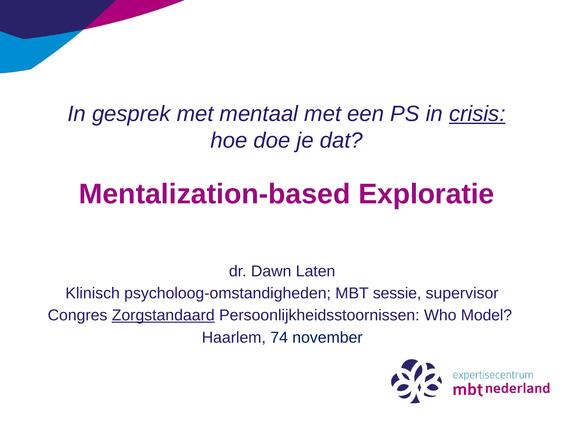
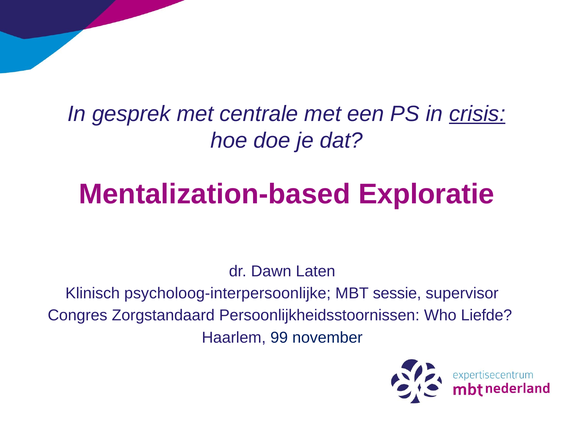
mentaal: mentaal -> centrale (259, 114)
psycholoog-omstandigheden: psycholoog-omstandigheden -> psycholoog-interpersoonlijke (228, 294)
Zorgstandaard underline: present -> none (163, 316)
Model: Model -> Liefde (486, 316)
74: 74 -> 99 (279, 338)
